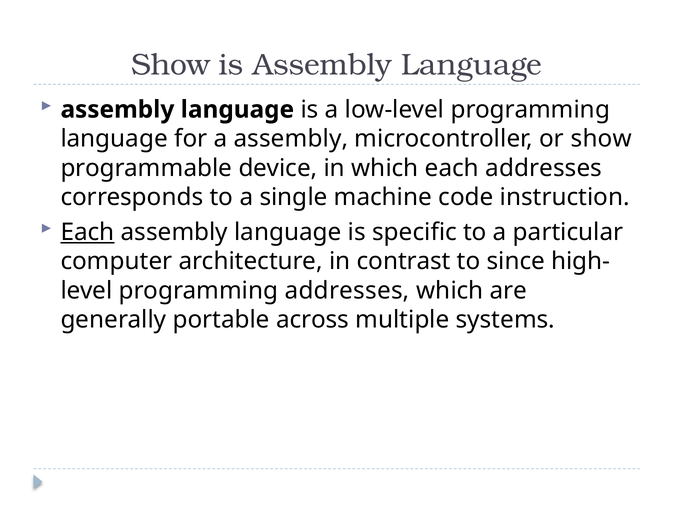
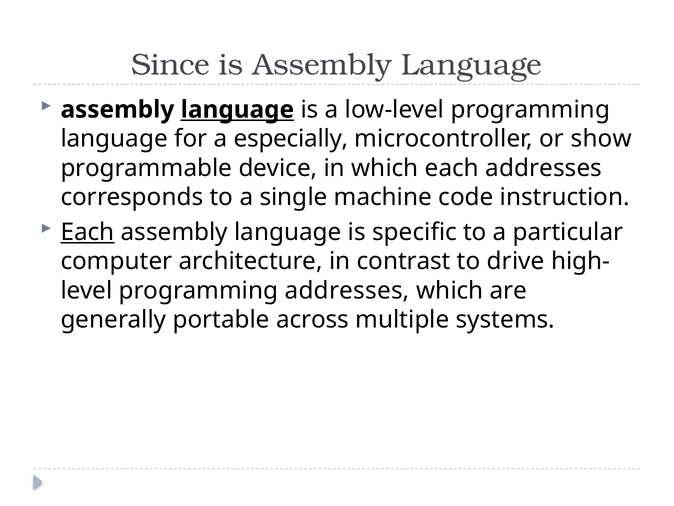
Show: Show -> Since (171, 65)
language underline: none -> present (237, 109)
a assembly: assembly -> especially (291, 139)
since: since -> drive (516, 261)
